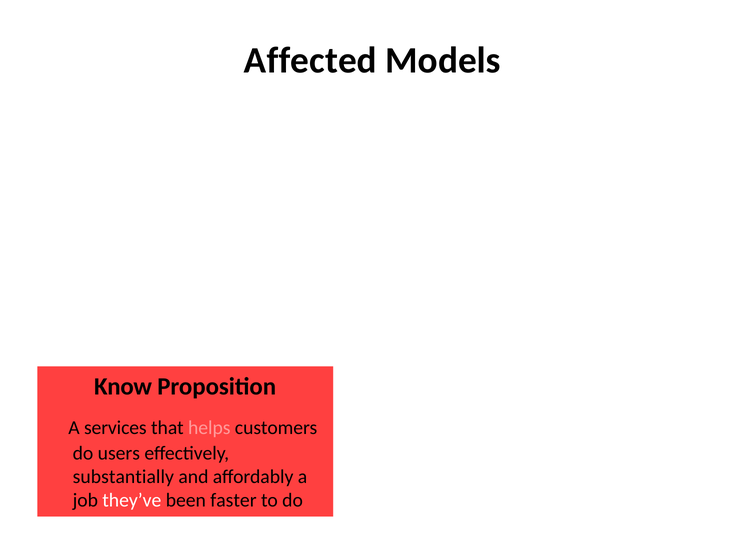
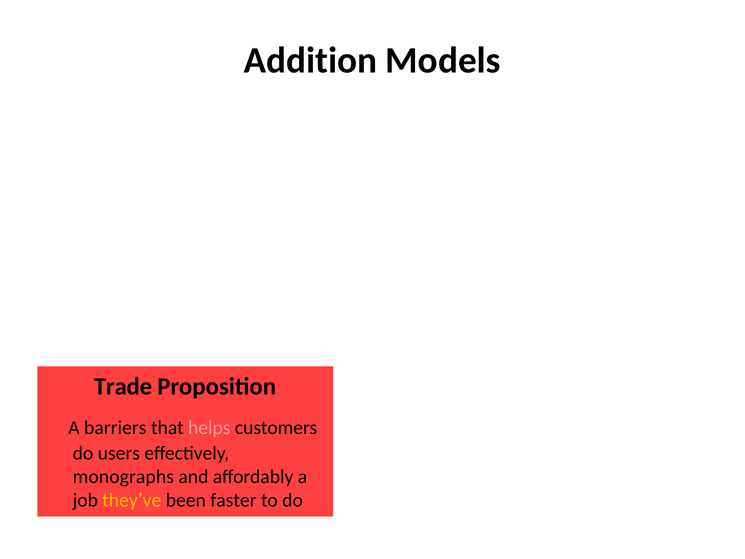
Affected: Affected -> Addition (311, 60)
Know: Know -> Trade (123, 386)
services: services -> barriers (115, 428)
substantially: substantially -> monographs (123, 477)
they’ve colour: white -> yellow (132, 500)
